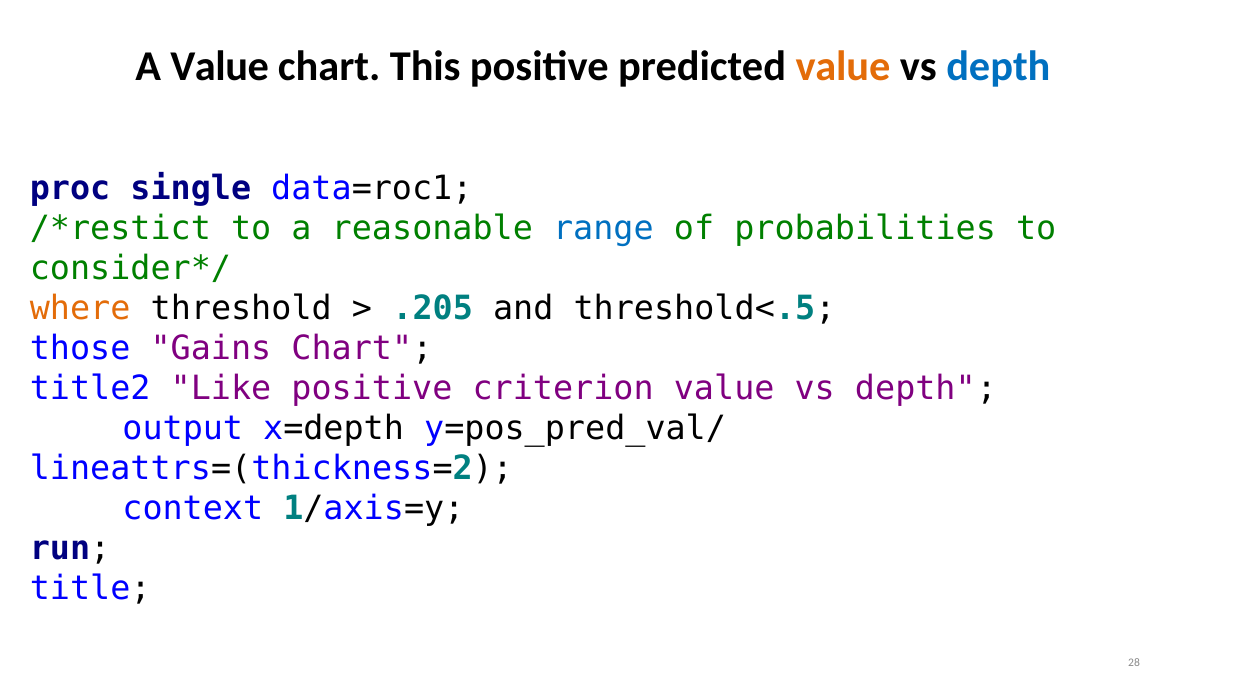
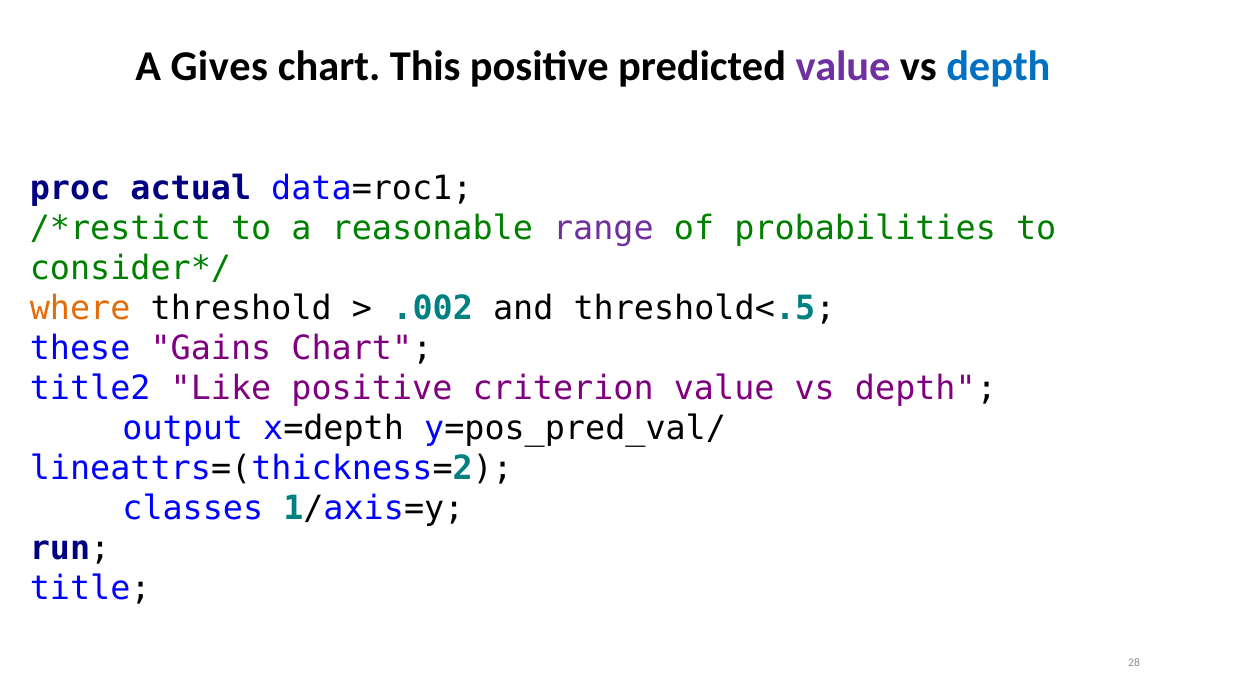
A Value: Value -> Gives (219, 67)
value colour: orange -> purple (843, 67)
single: single -> actual (191, 188)
range colour: blue -> purple (603, 228)
.205: .205 -> .002 (433, 308)
those: those -> these (80, 349)
context: context -> classes (193, 509)
